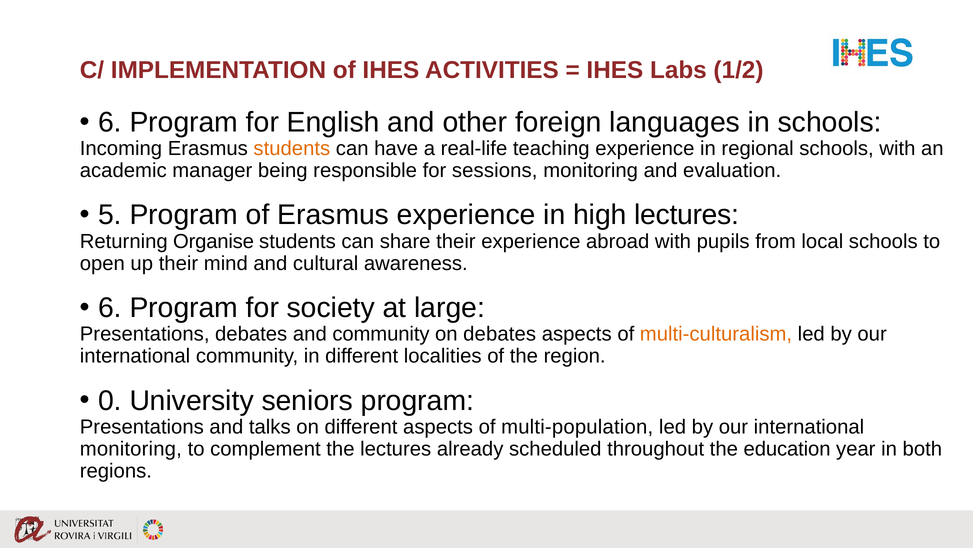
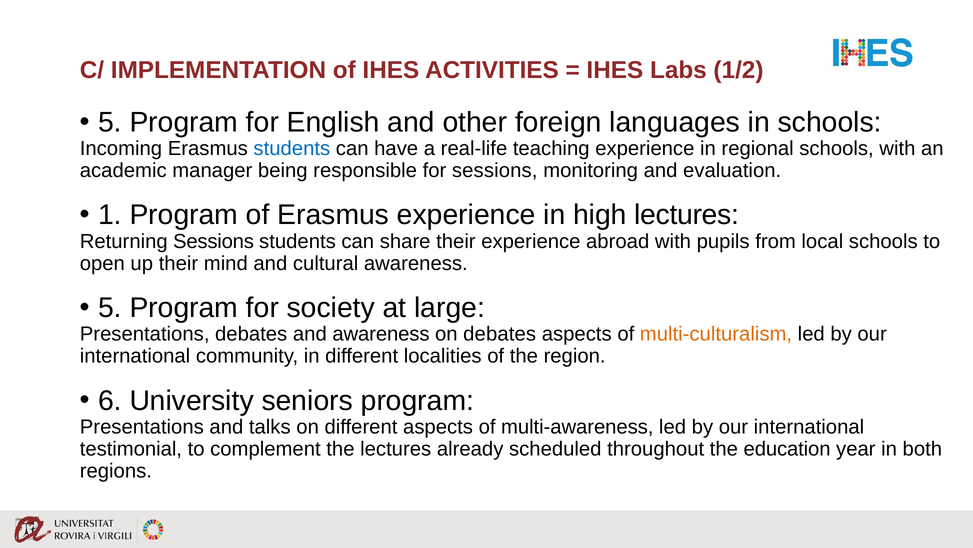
6: 6 -> 5 (110, 122)
students colour: orange -> blue (292, 148)
5: 5 -> 1 (110, 215)
Returning Organise: Organise -> Sessions (214, 241)
6: 6 -> 5 (110, 308)
and community: community -> awareness (381, 334)
0: 0 -> 6 (110, 400)
multi-population: multi-population -> multi-awareness (577, 427)
monitoring: monitoring -> testimonial (131, 448)
